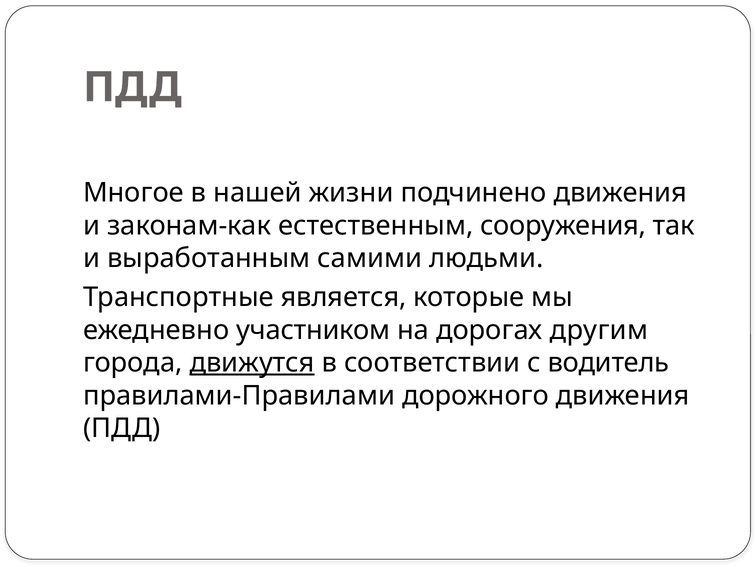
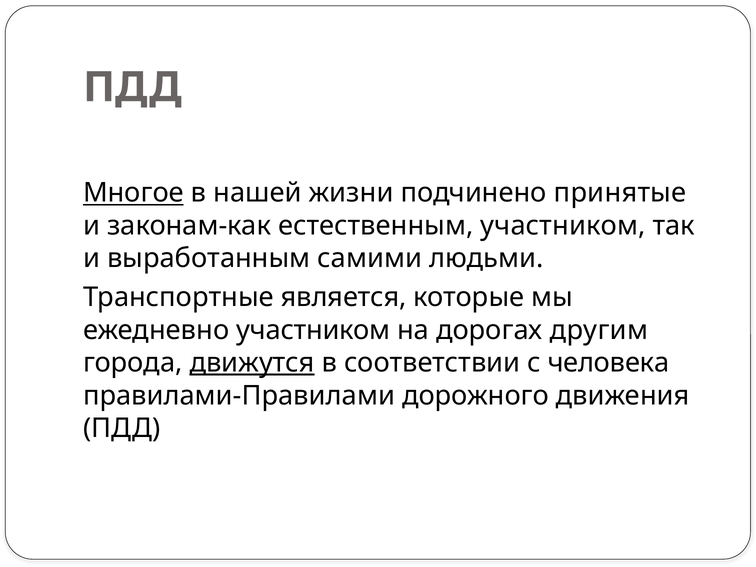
Многое underline: none -> present (133, 193)
подчинено движения: движения -> принятые (620, 193)
естественным сооружения: сооружения -> участником (563, 226)
водитель: водитель -> человека (608, 363)
